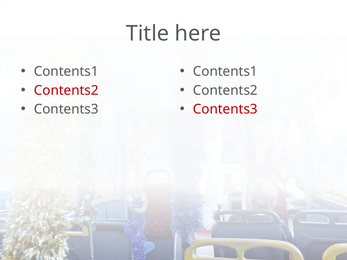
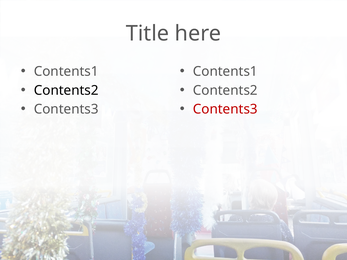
Contents2 colour: red -> black (66, 90)
